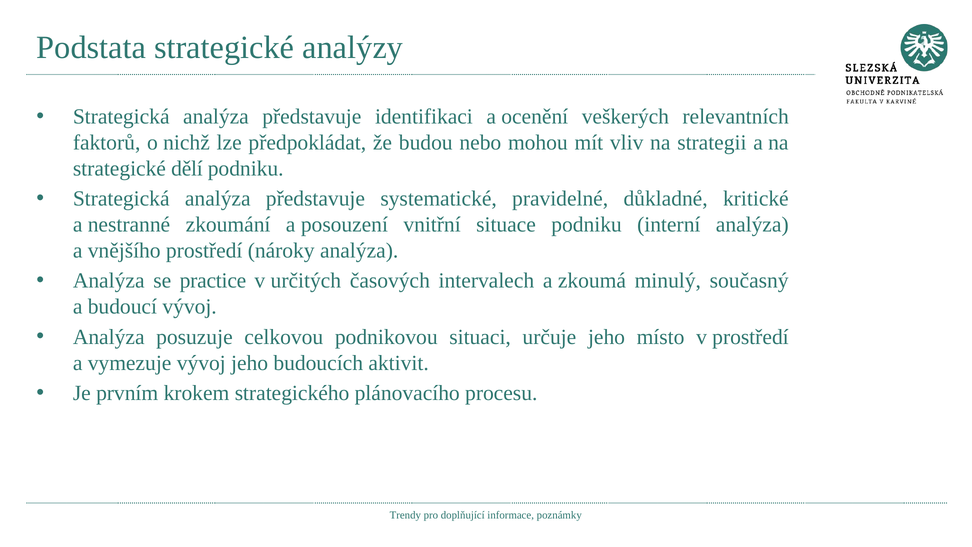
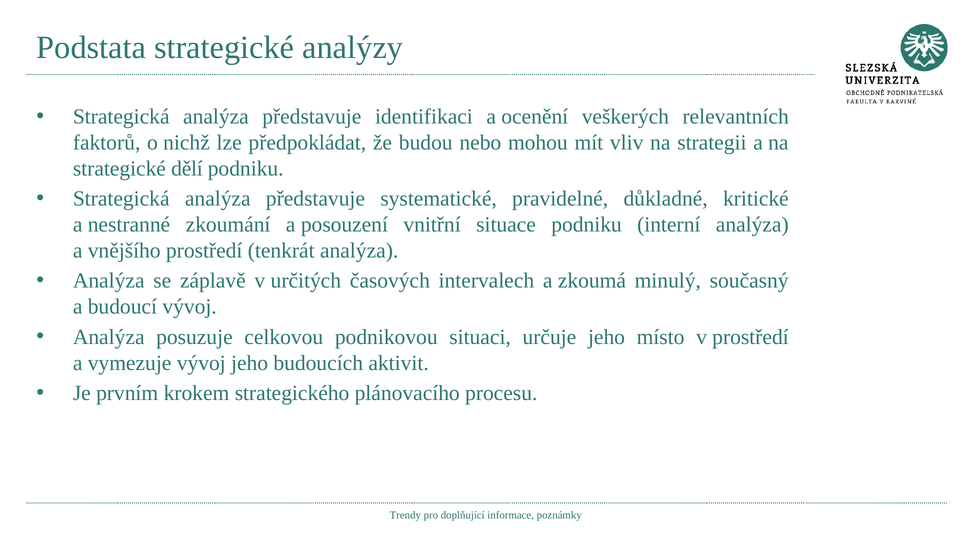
nároky: nároky -> tenkrát (281, 250)
practice: practice -> záplavě (213, 281)
